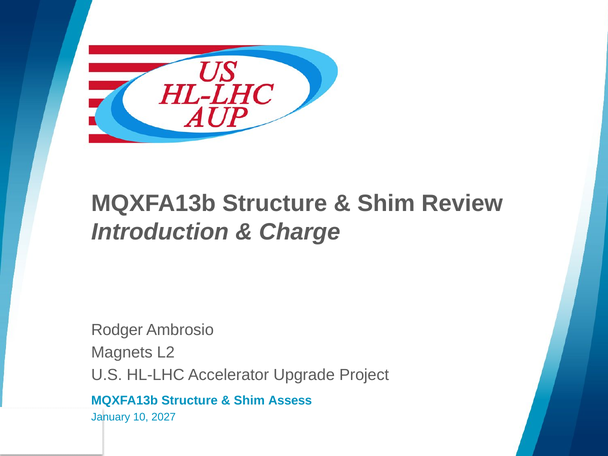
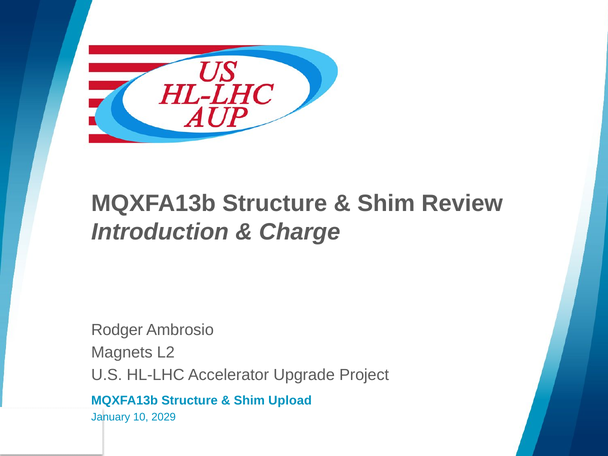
Assess: Assess -> Upload (290, 401)
2027: 2027 -> 2029 (164, 417)
